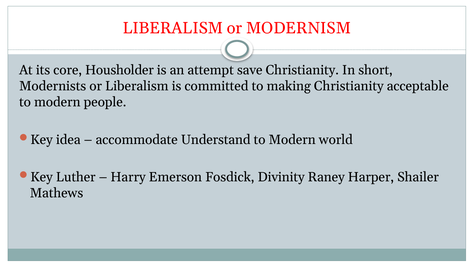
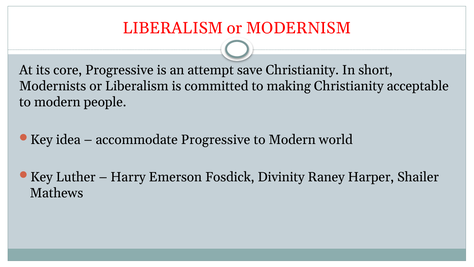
core Housholder: Housholder -> Progressive (119, 70)
accommodate Understand: Understand -> Progressive (216, 139)
